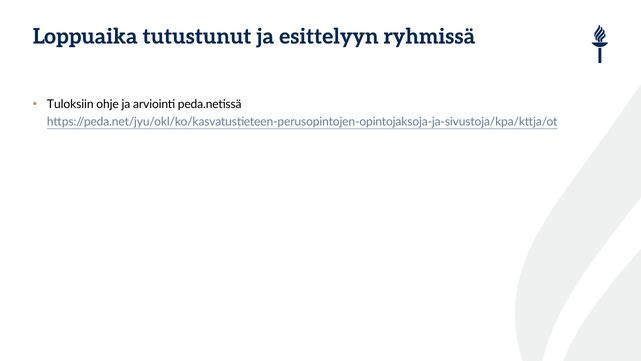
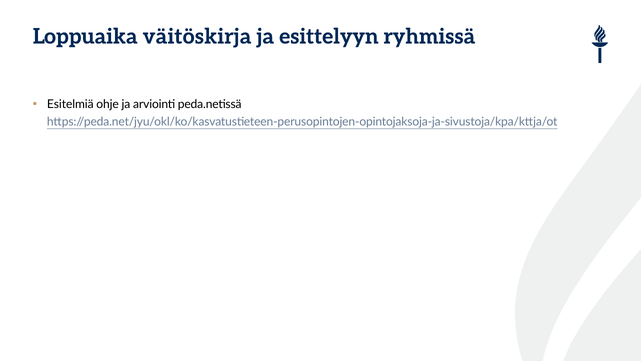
tutustunut: tutustunut -> väitöskirja (197, 36)
Tuloksiin: Tuloksiin -> Esitelmiä (70, 104)
